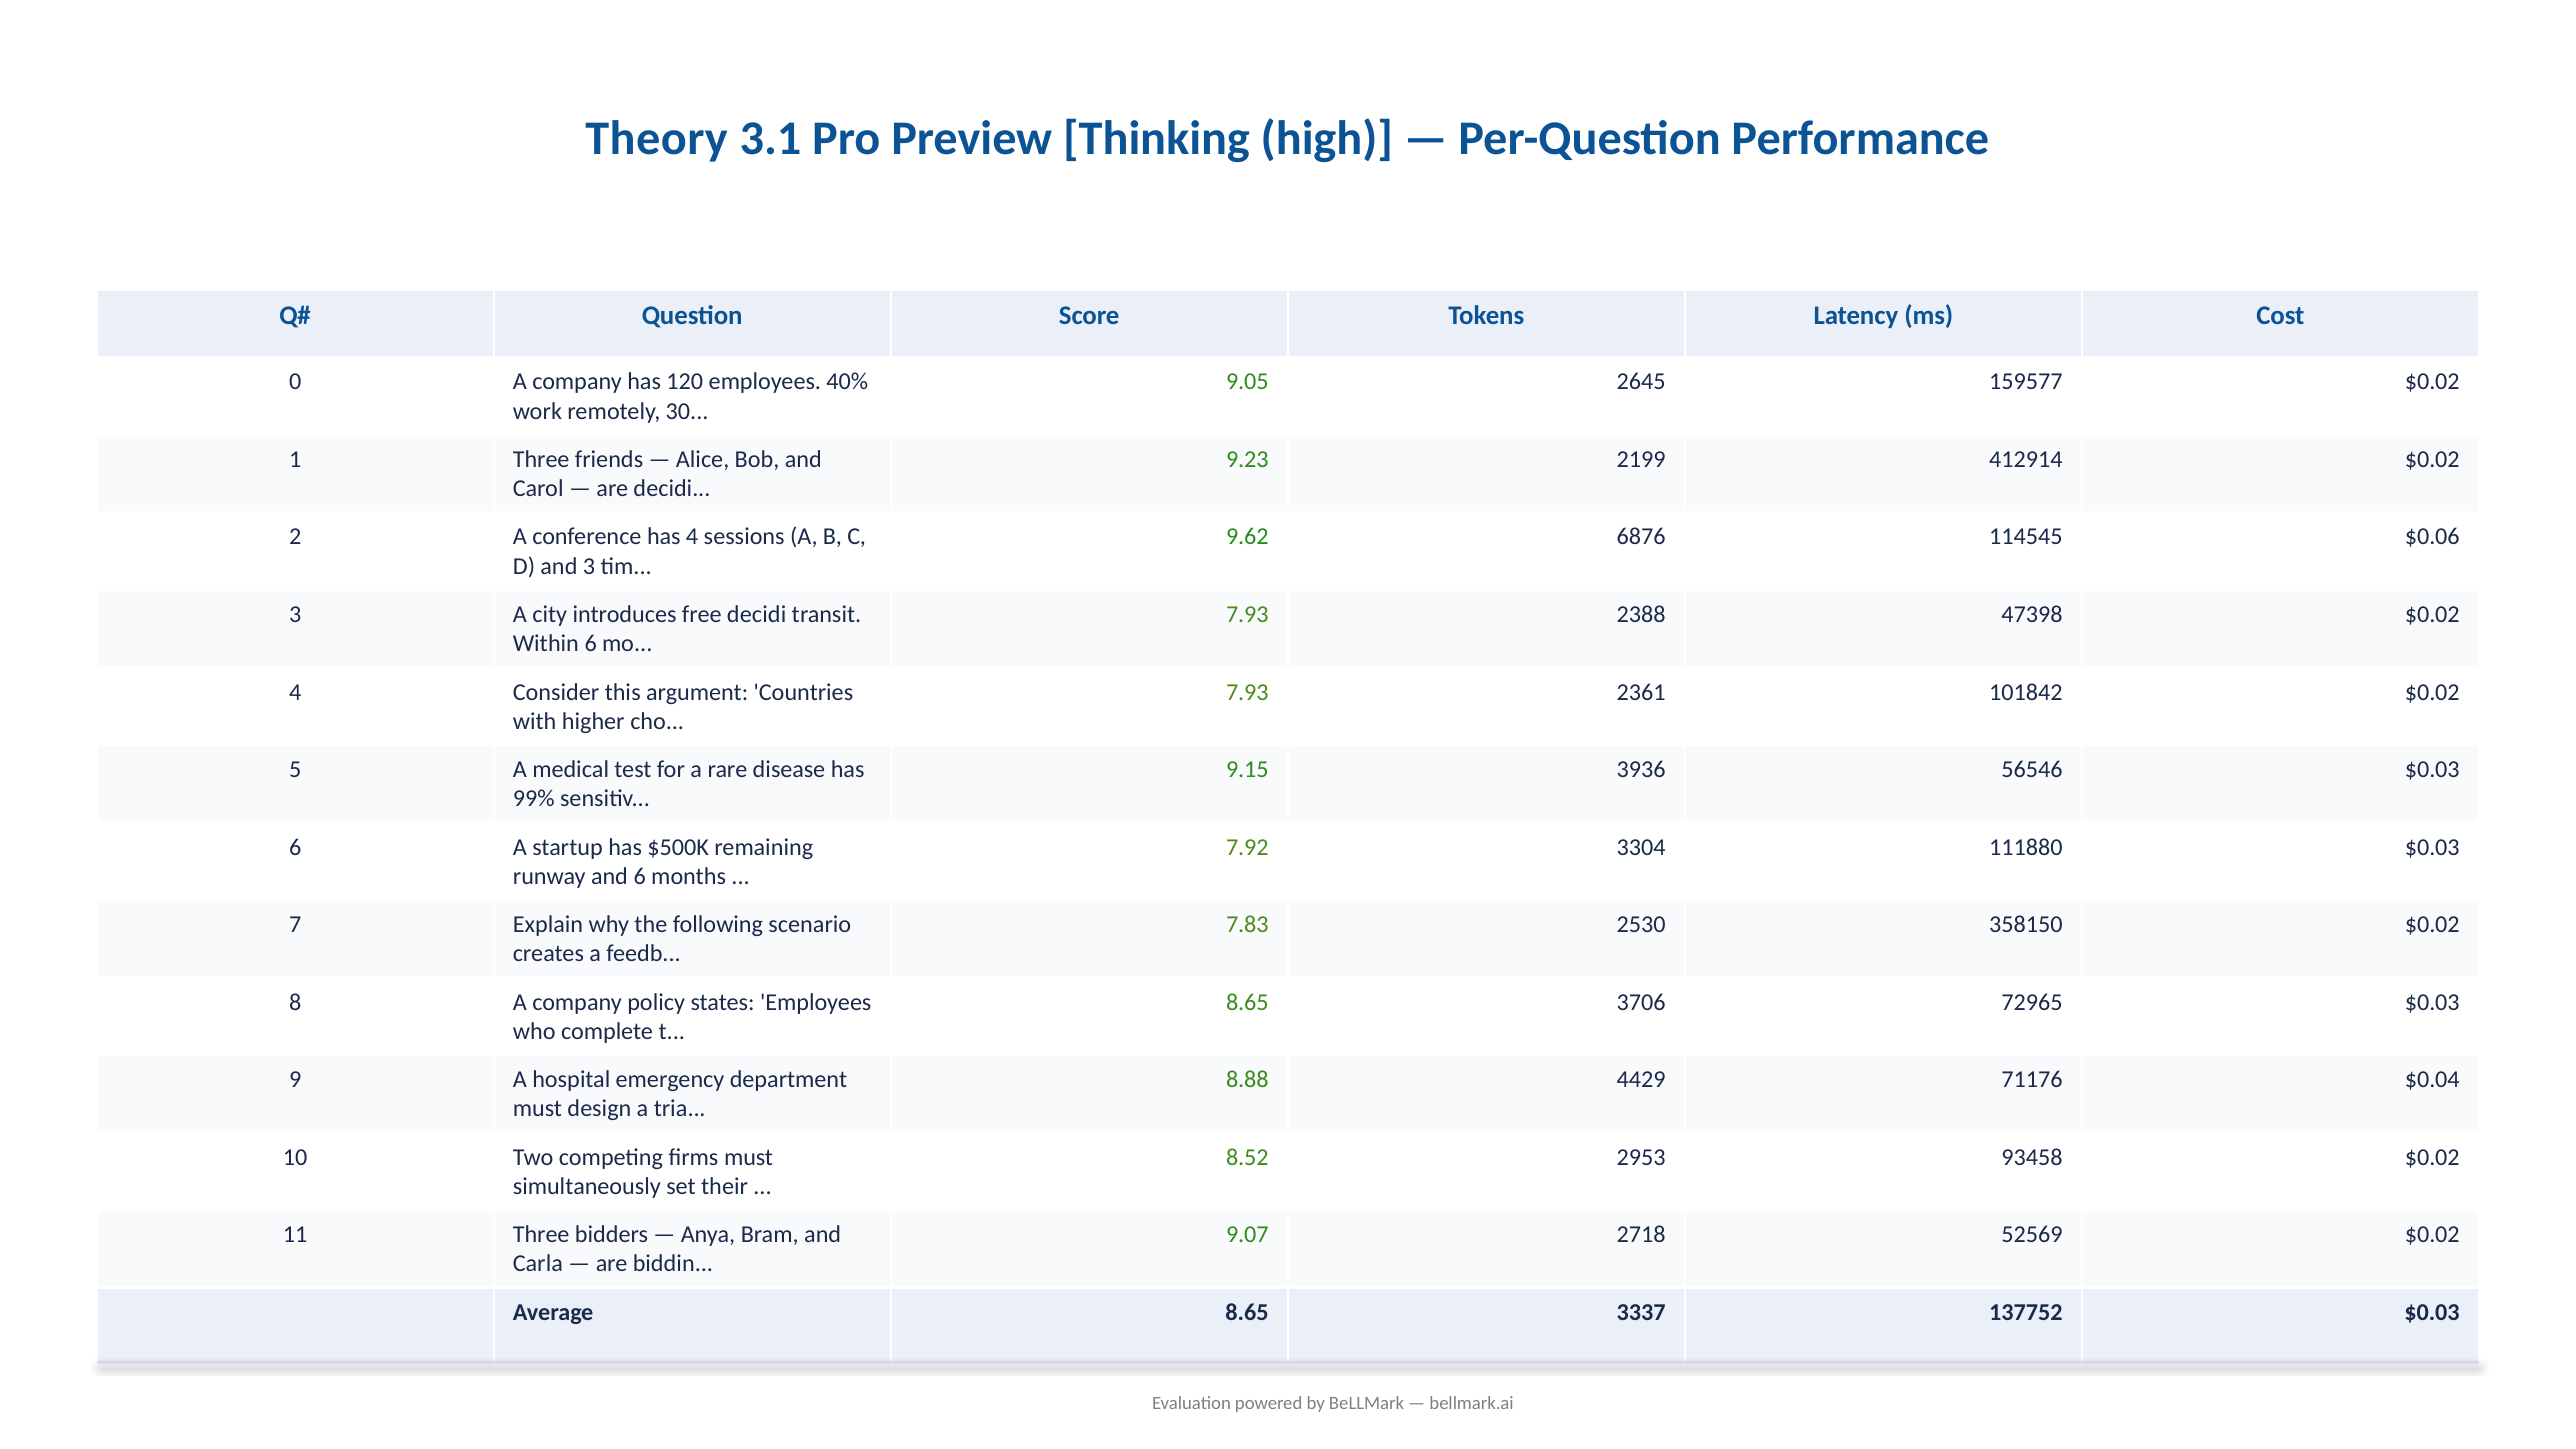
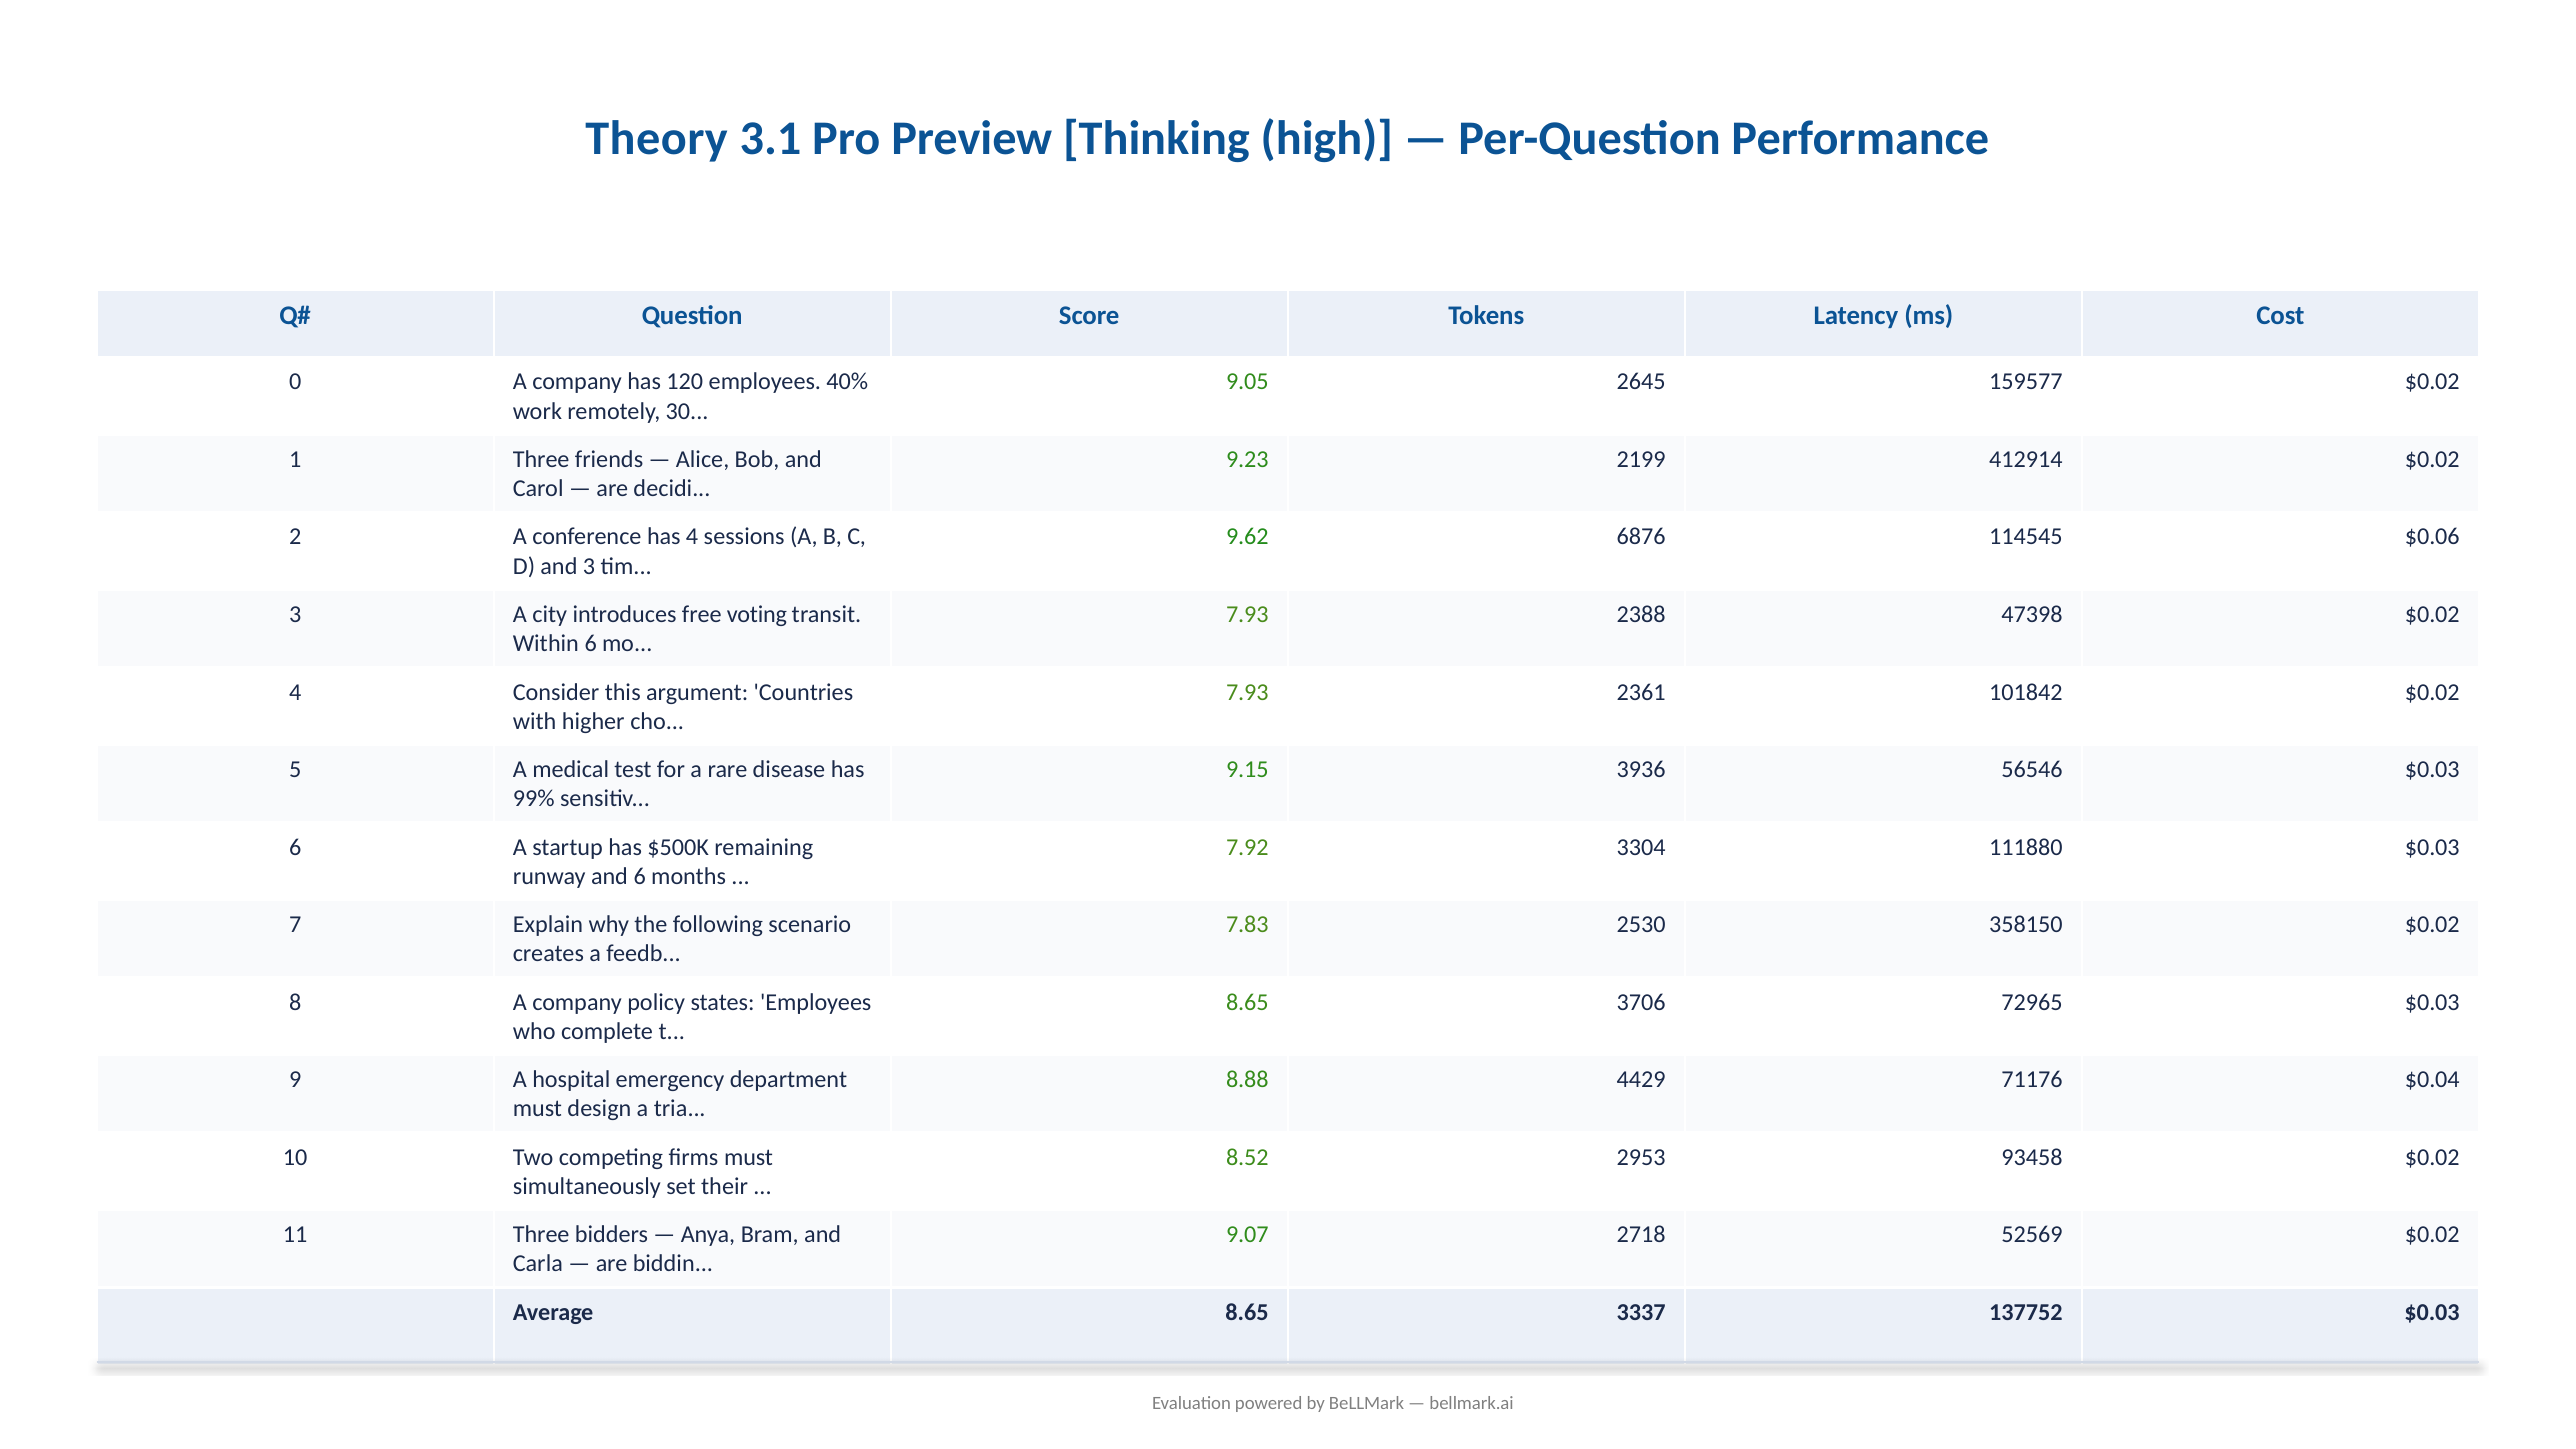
free decidi: decidi -> voting (757, 615)
